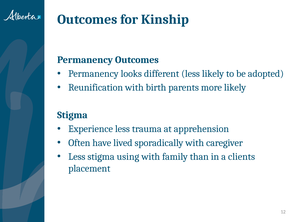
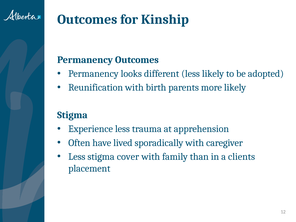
using: using -> cover (128, 157)
